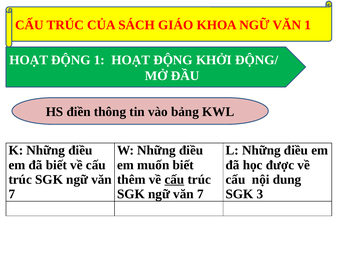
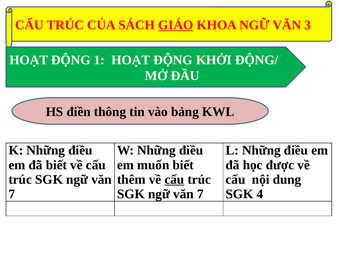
GIÁO underline: none -> present (176, 25)
VĂN 1: 1 -> 3 (308, 25)
3: 3 -> 4 (260, 194)
